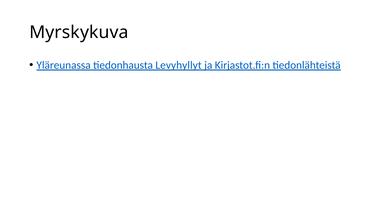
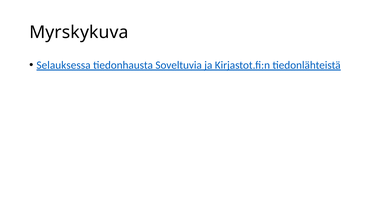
Yläreunassa: Yläreunassa -> Selauksessa (64, 65)
Levyhyllyt: Levyhyllyt -> Soveltuvia (179, 65)
